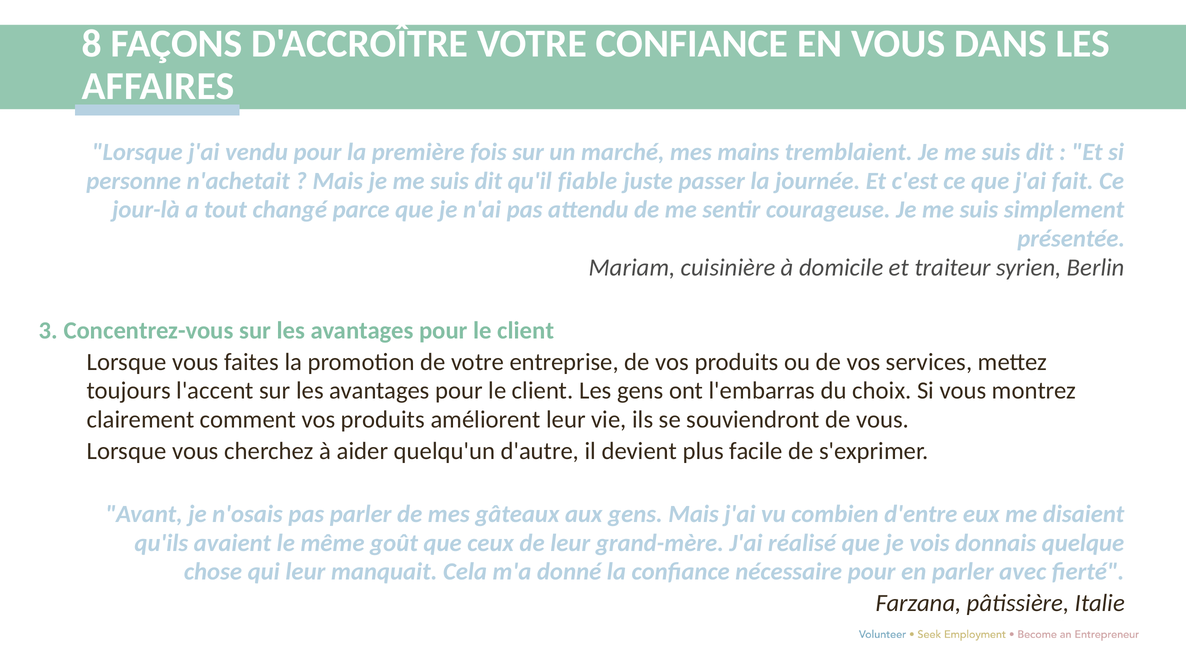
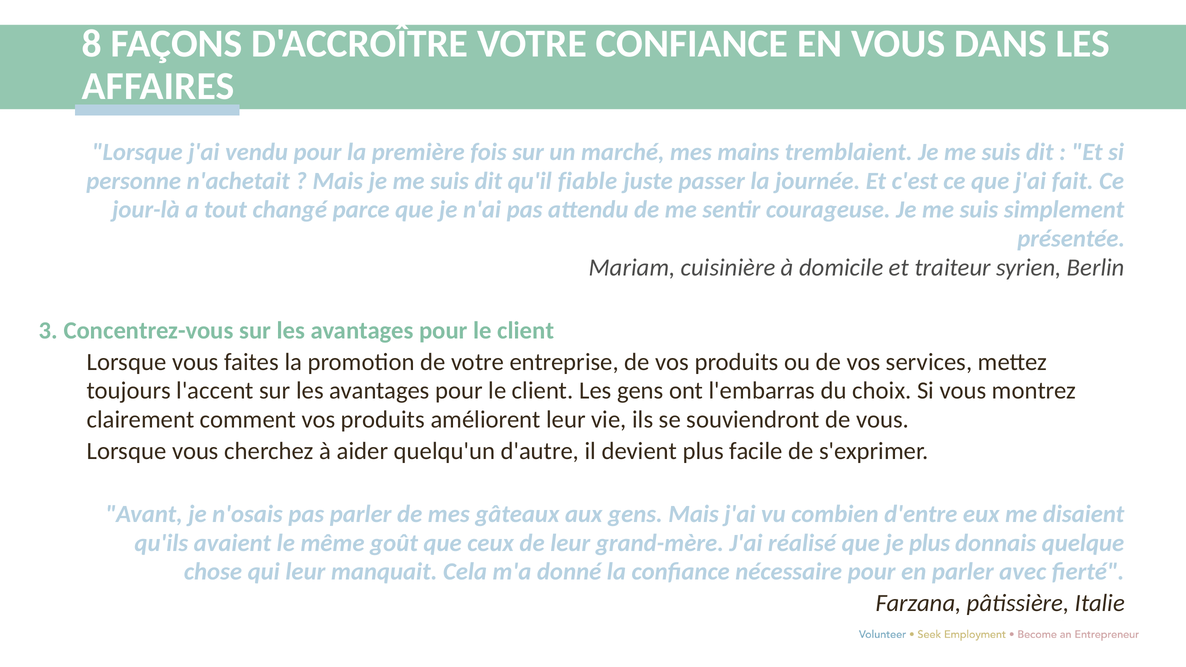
je vois: vois -> plus (930, 543)
